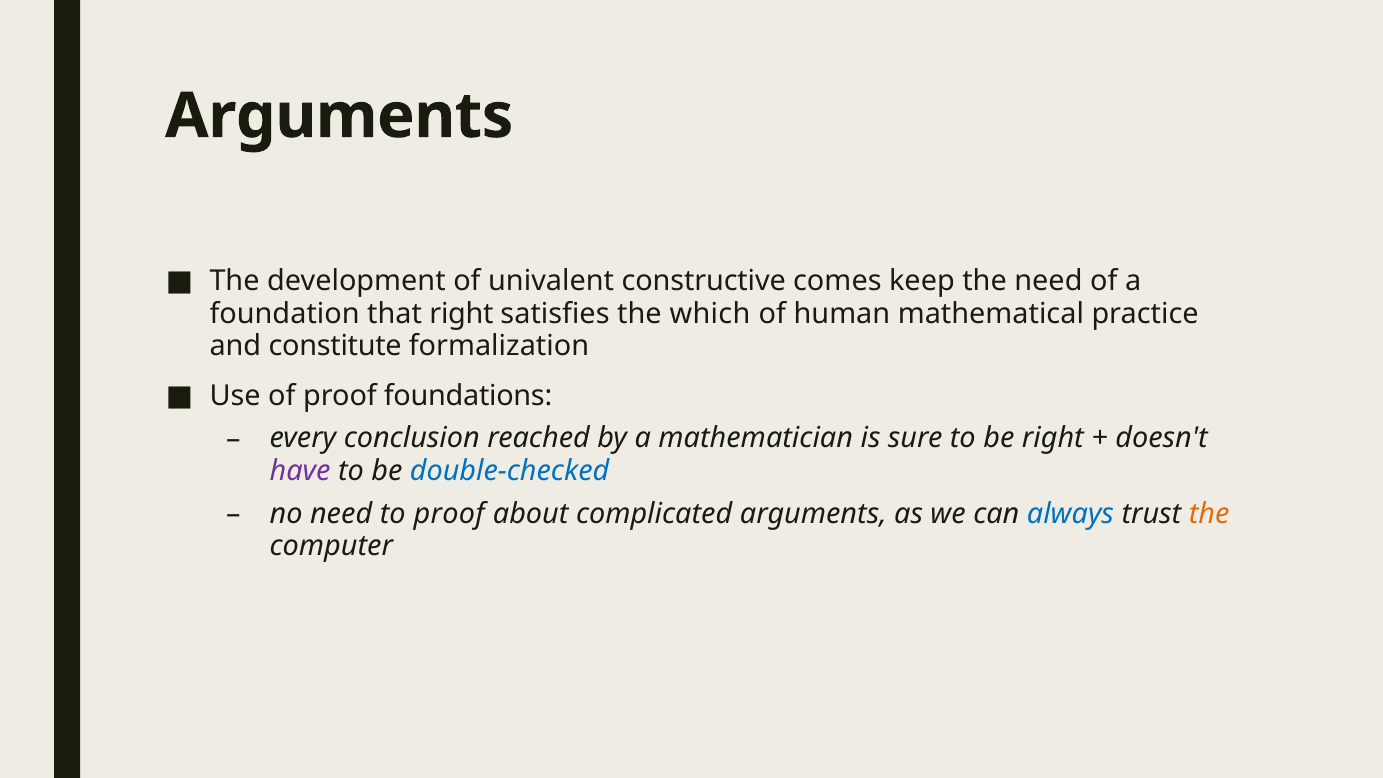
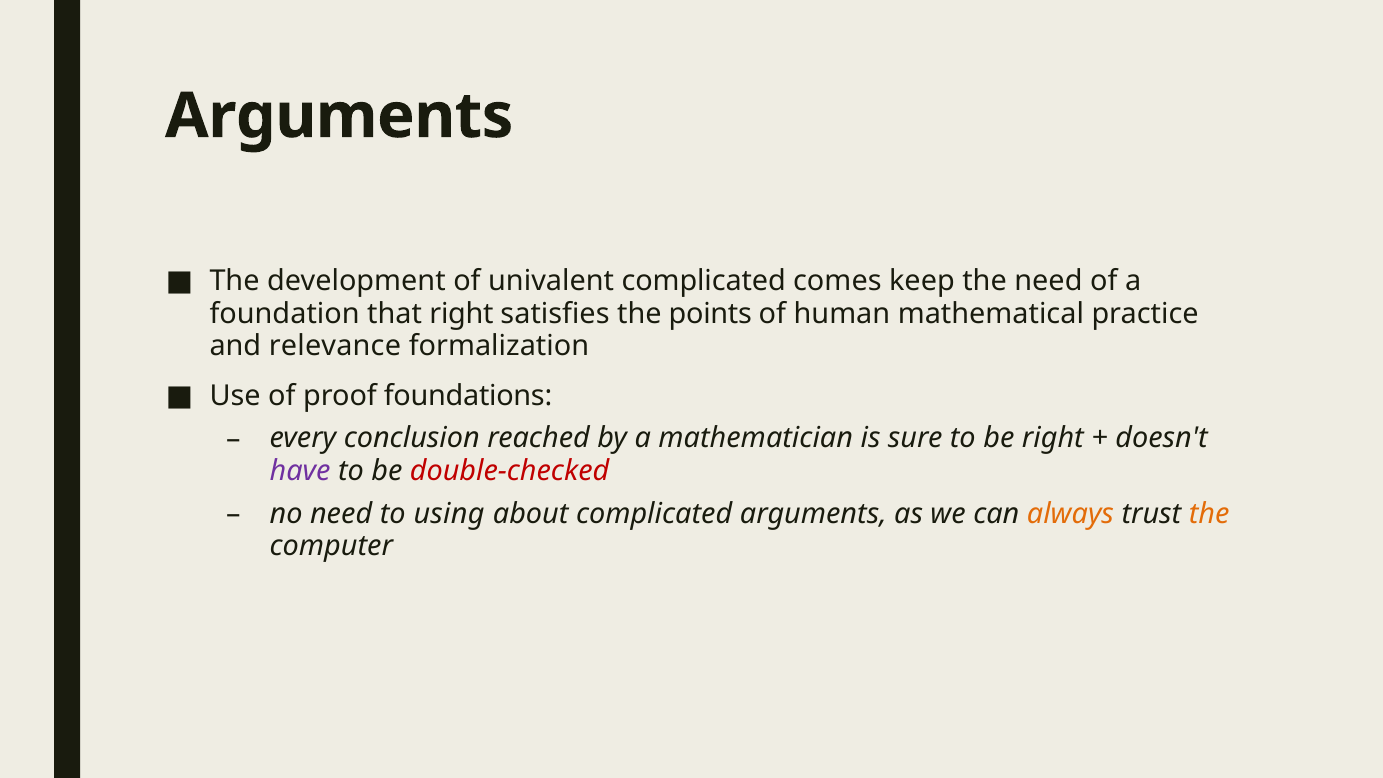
univalent constructive: constructive -> complicated (704, 281)
which: which -> points (710, 313)
constitute: constitute -> relevance (335, 346)
double-checked colour: blue -> red (510, 471)
to proof: proof -> using (449, 514)
always colour: blue -> orange (1070, 514)
